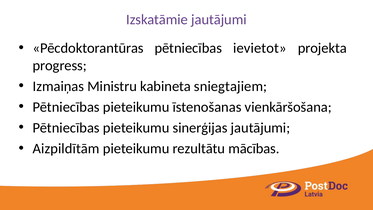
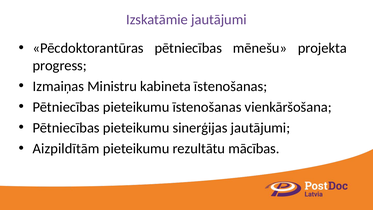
ievietot: ievietot -> mēnešu (260, 48)
kabineta sniegtajiem: sniegtajiem -> īstenošanas (231, 86)
